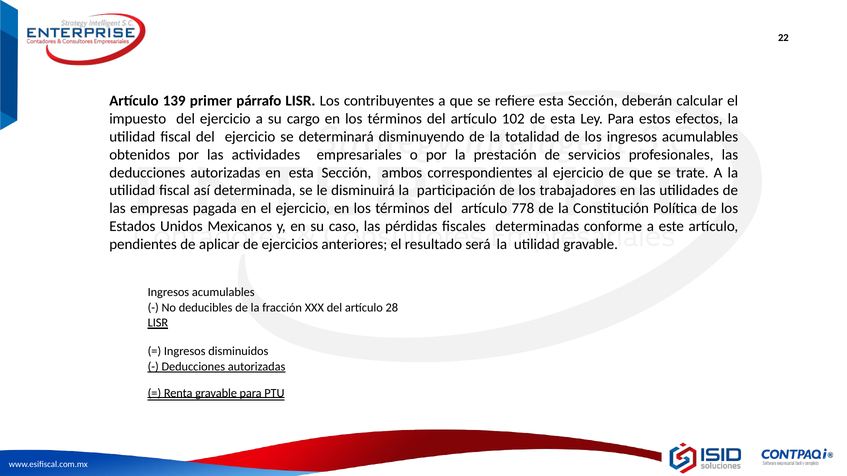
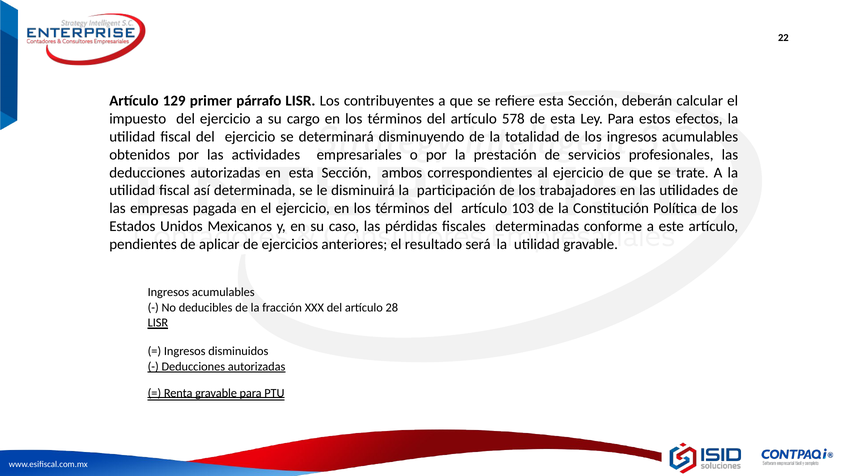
139: 139 -> 129 (174, 101)
102: 102 -> 578 (513, 119)
778: 778 -> 103 (523, 209)
